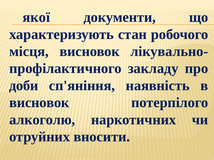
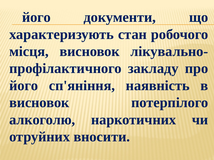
якої: якої -> його (36, 17)
доби: доби -> його (24, 86)
